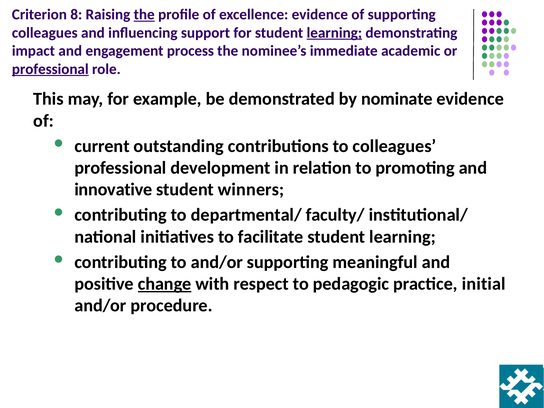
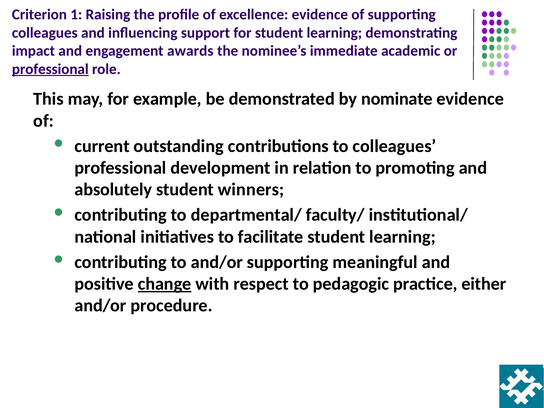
8: 8 -> 1 (76, 15)
the underline: present -> none (144, 15)
learning underline: present -> none (334, 33)
process: process -> awards (190, 51)
innovative: innovative -> absolutely (113, 190)
initial: initial -> either (484, 284)
